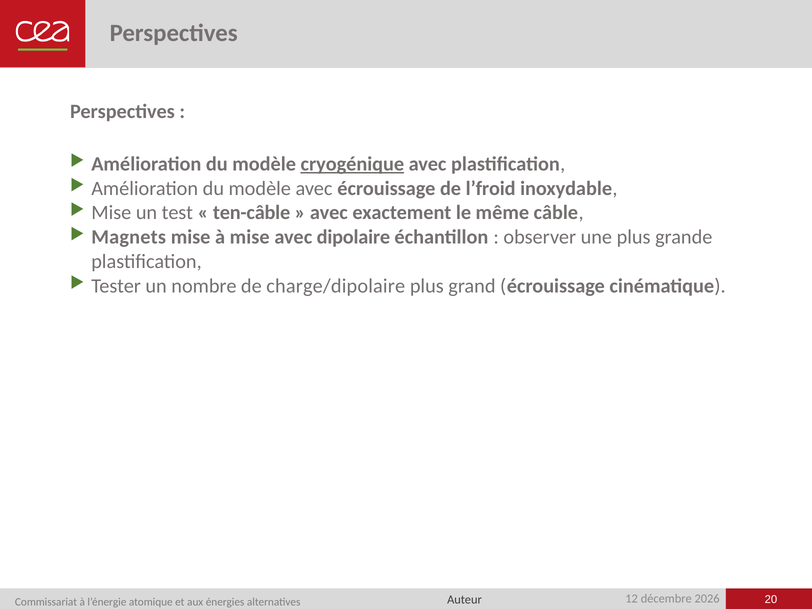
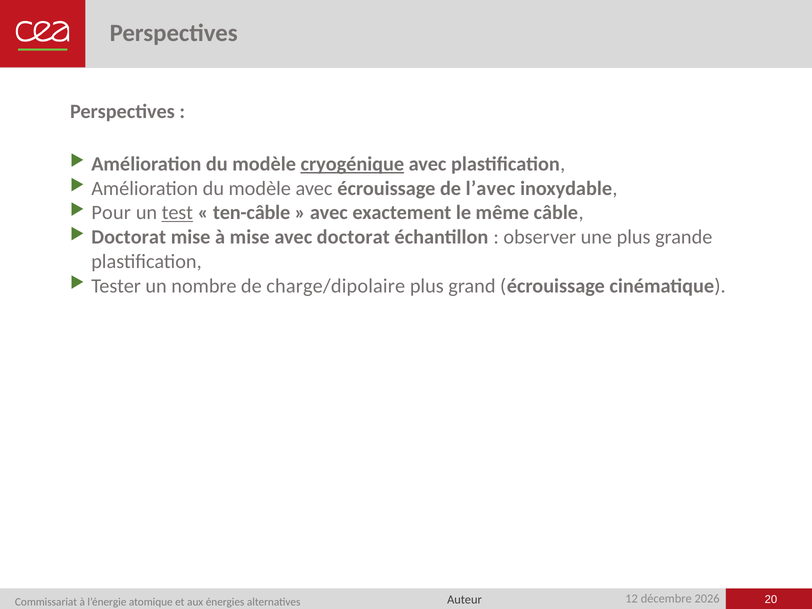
l’froid: l’froid -> l’avec (491, 188)
Mise: Mise -> Pour (111, 213)
test underline: none -> present (177, 213)
Magnets: Magnets -> Doctorat (129, 237)
avec dipolaire: dipolaire -> doctorat (353, 237)
